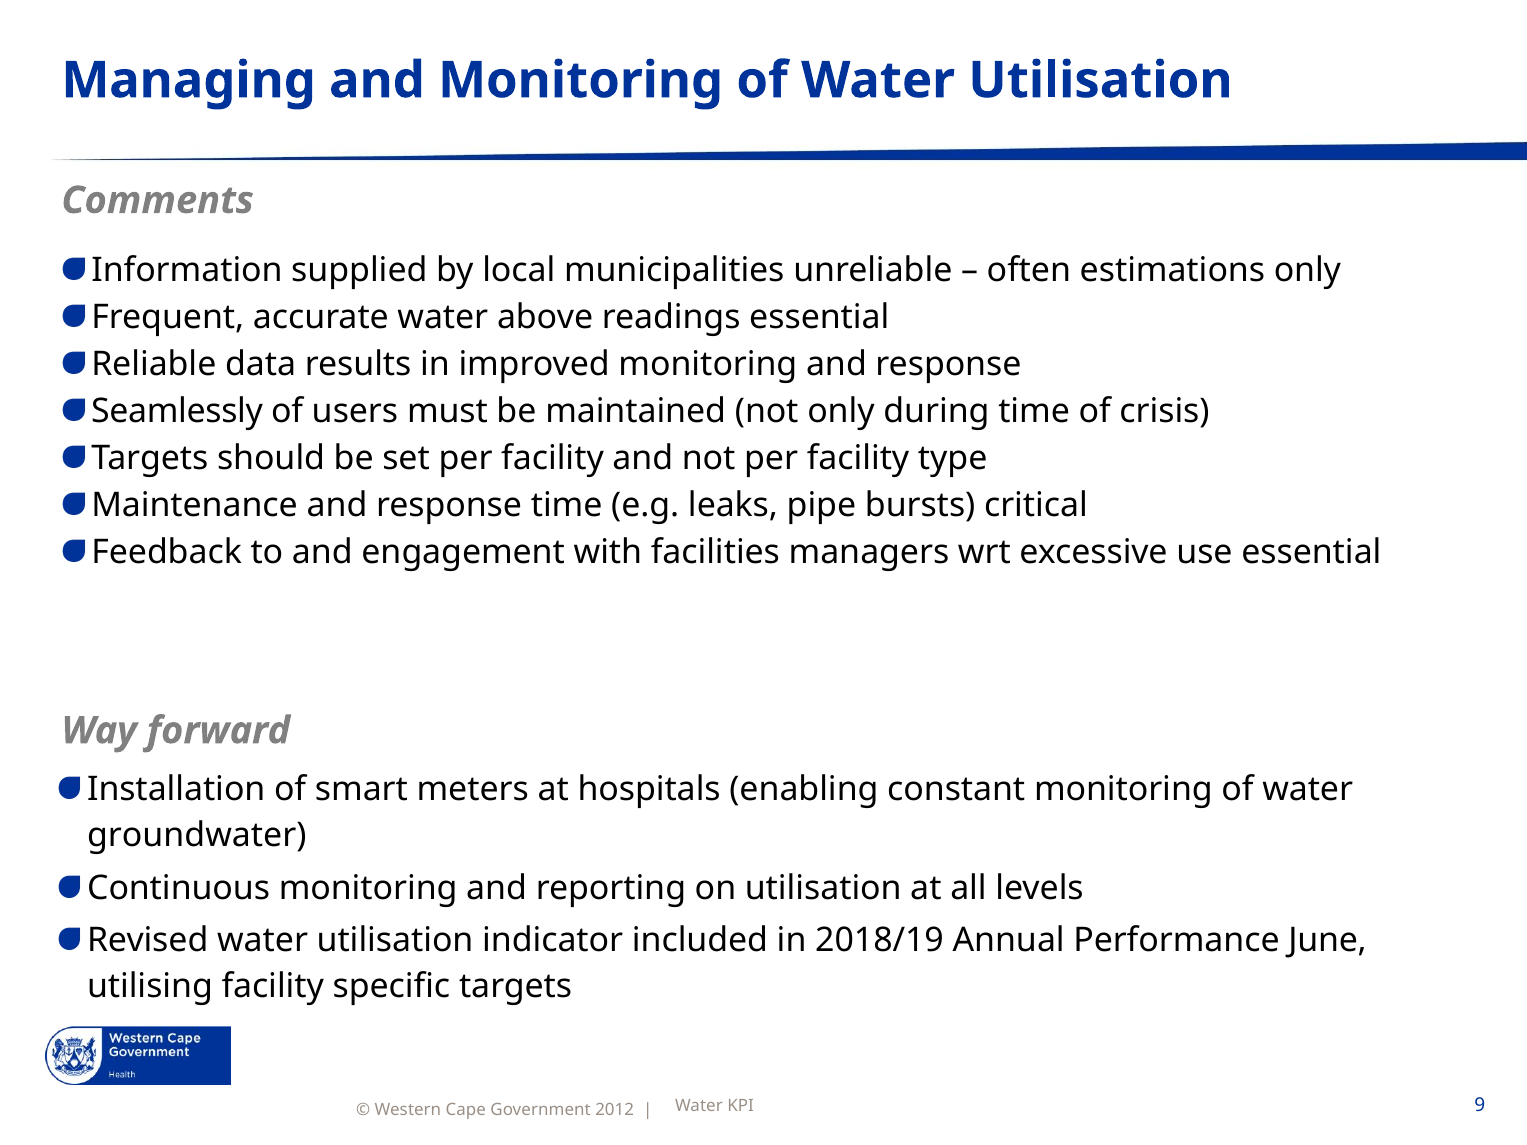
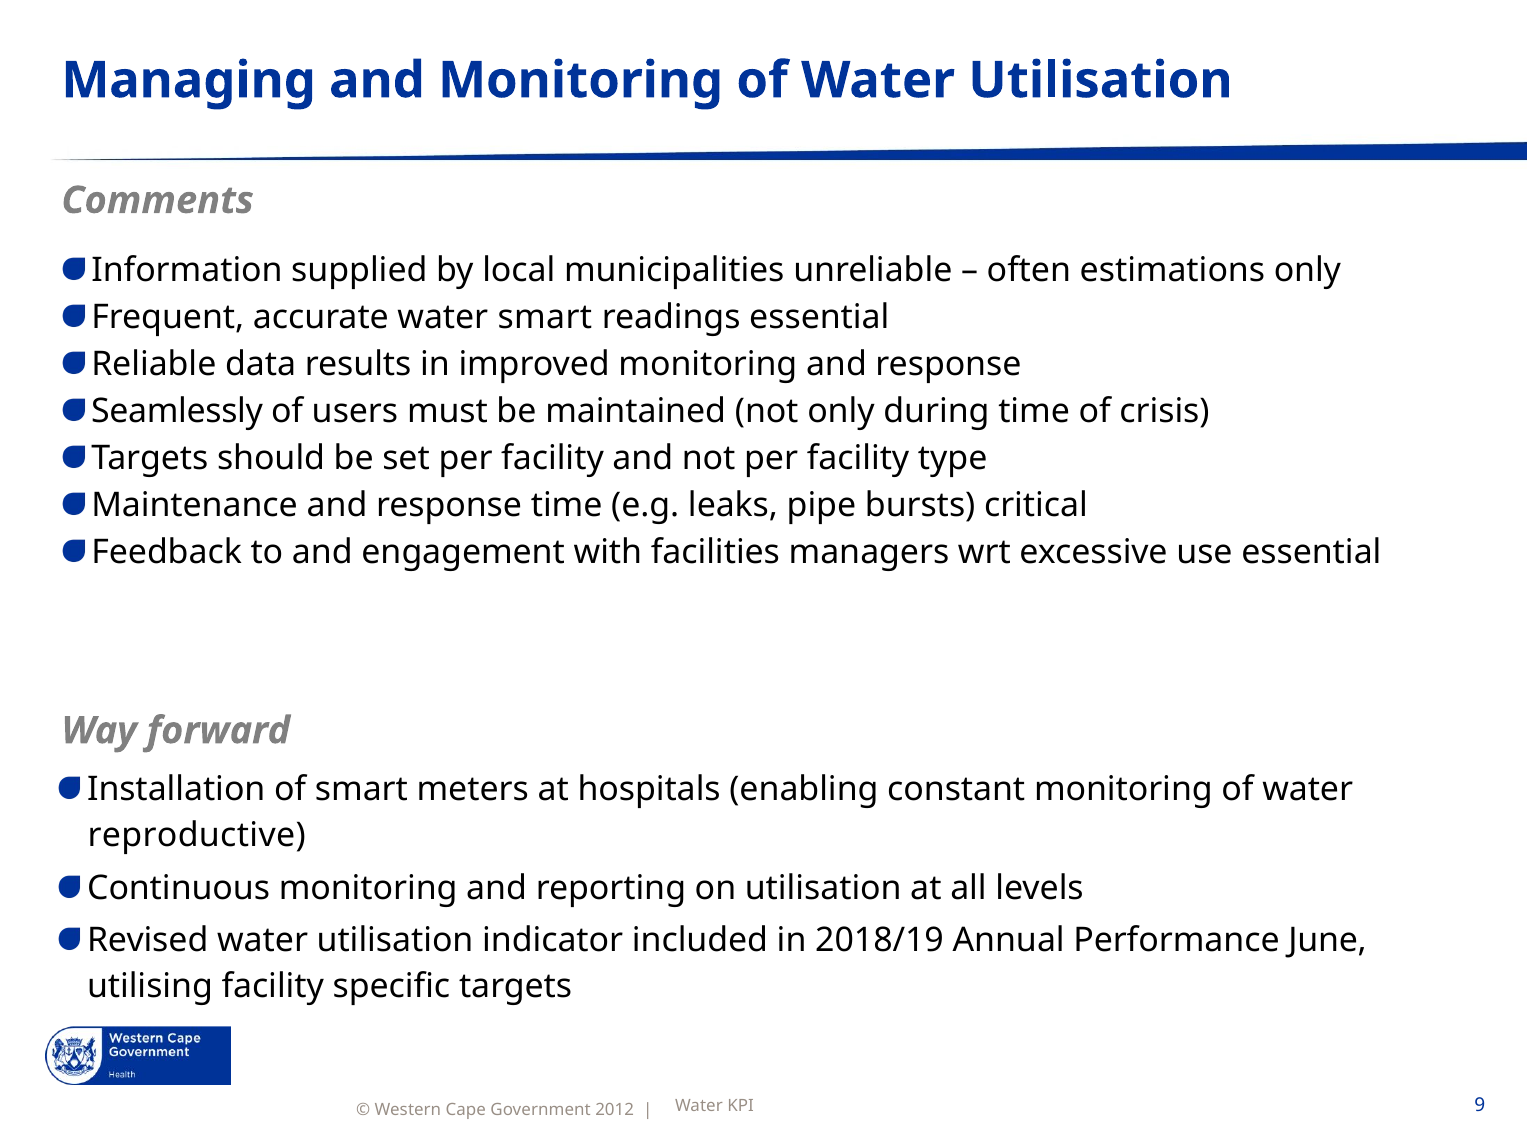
water above: above -> smart (545, 318)
groundwater: groundwater -> reproductive (197, 836)
